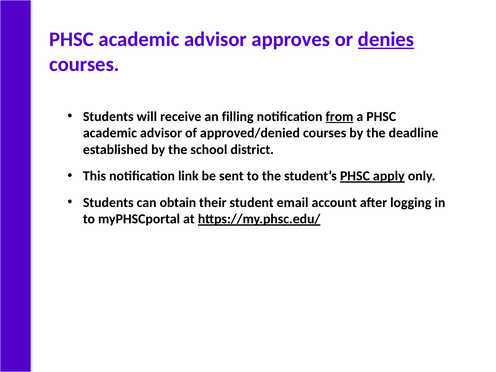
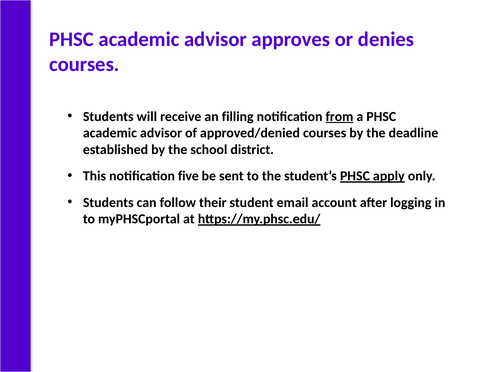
denies underline: present -> none (386, 39)
link: link -> five (188, 176)
obtain: obtain -> follow (178, 203)
